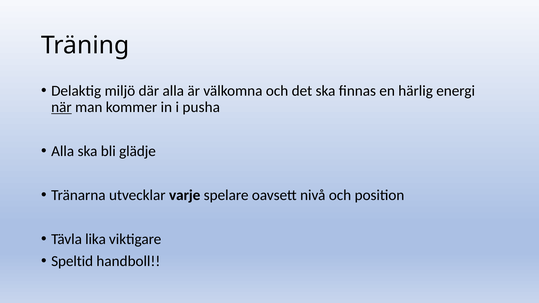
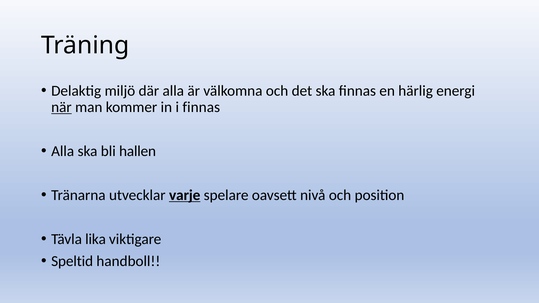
i pusha: pusha -> finnas (201, 107)
glädje: glädje -> hallen (138, 151)
varje underline: none -> present (185, 195)
